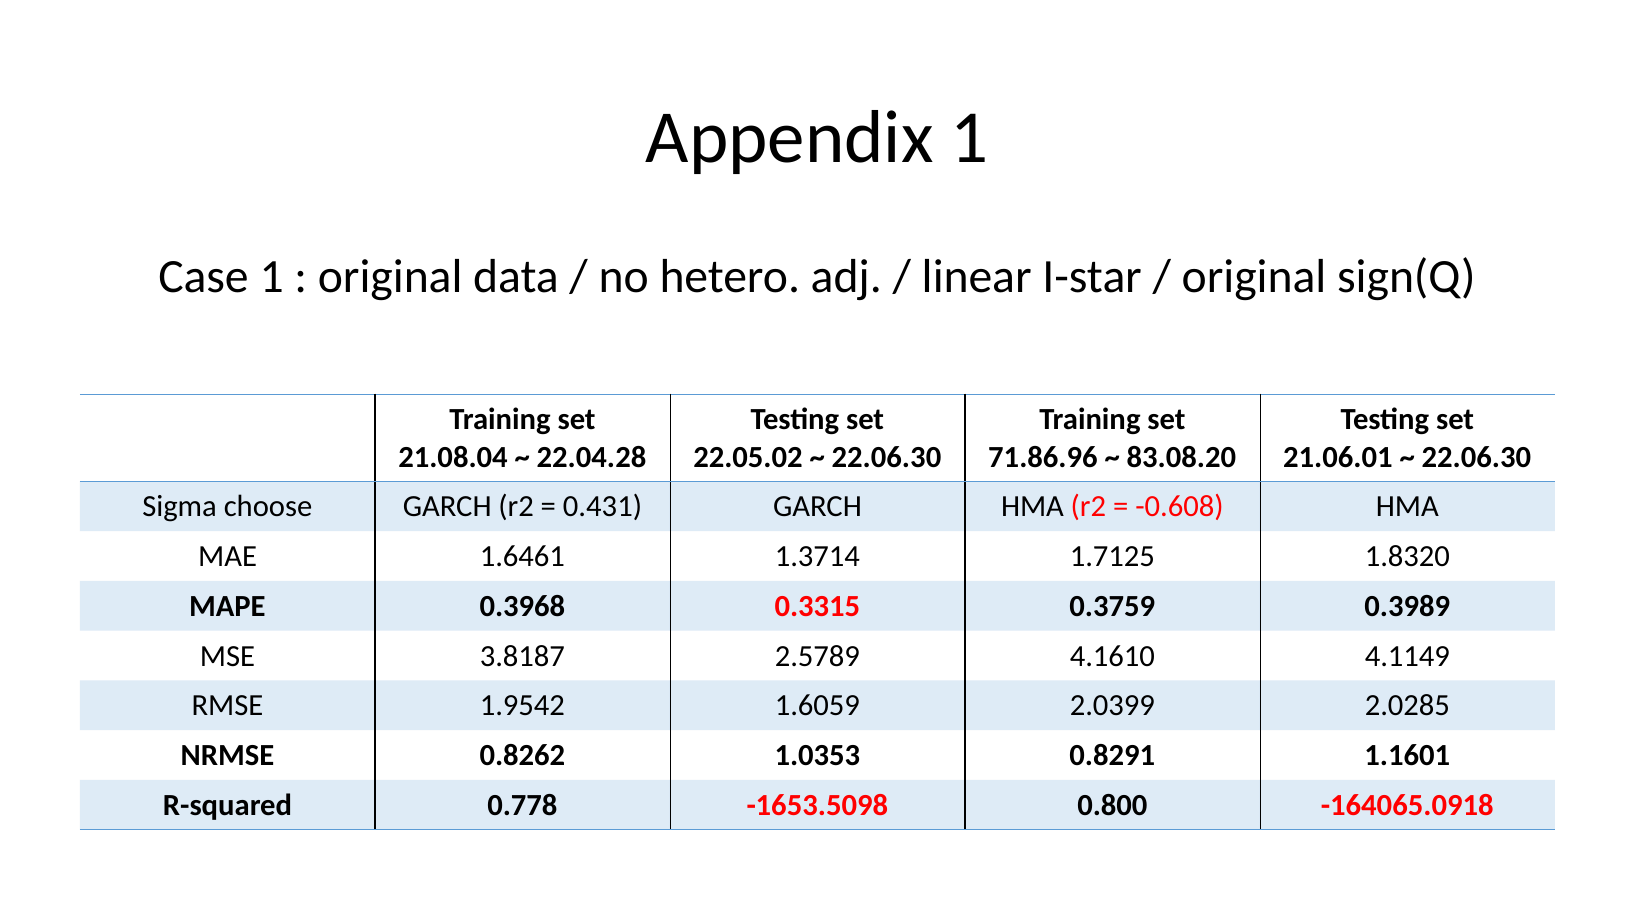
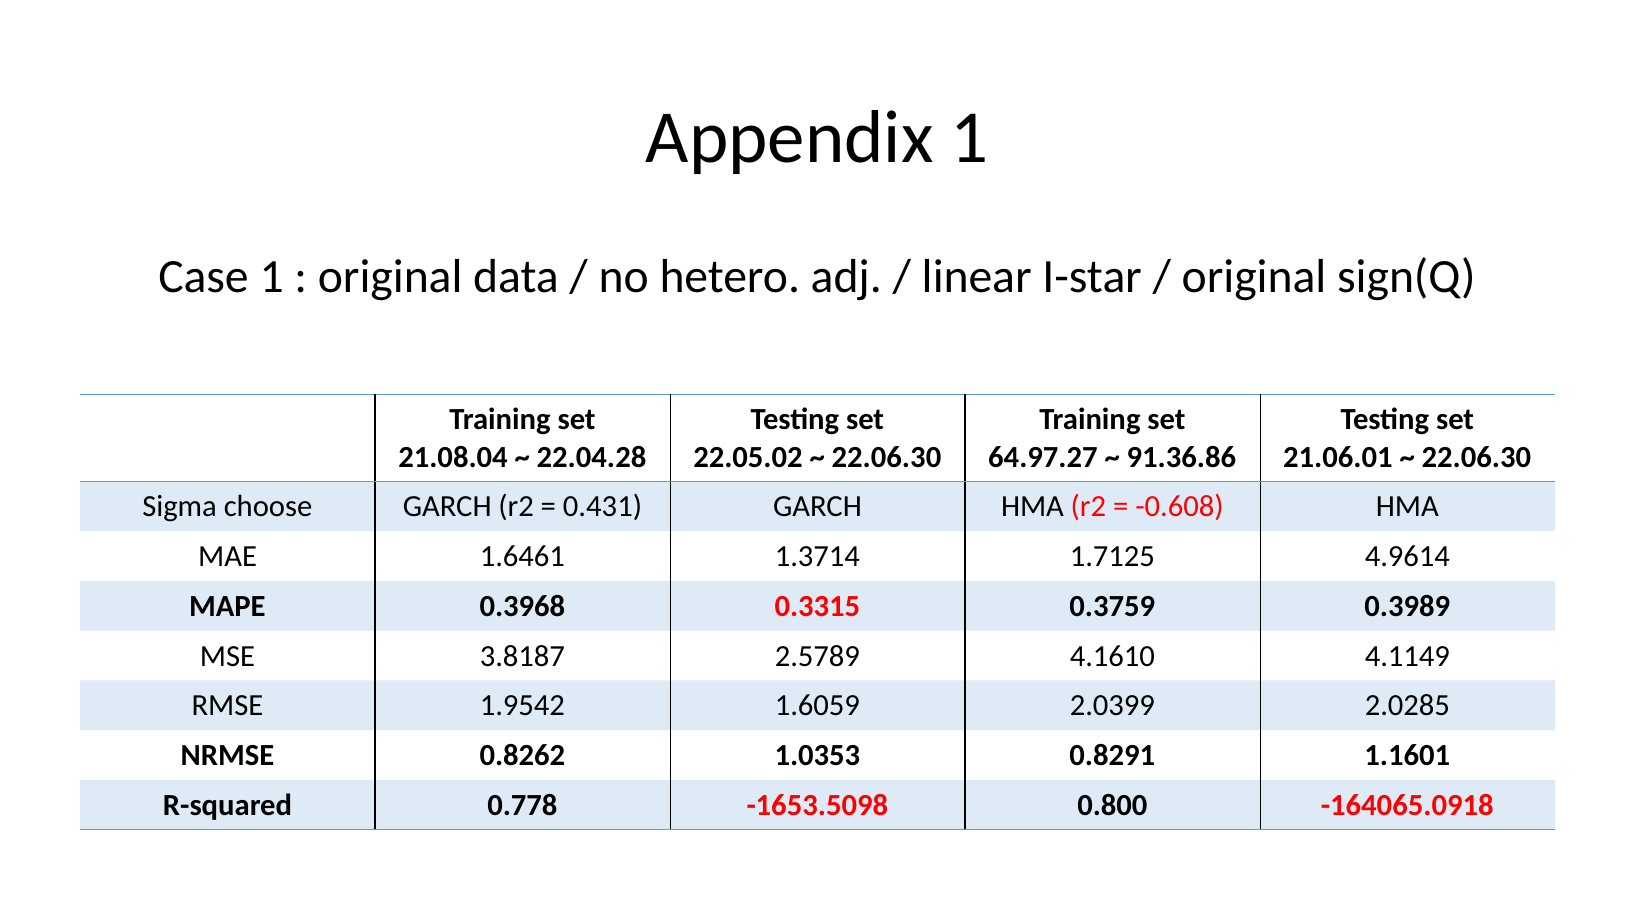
71.86.96: 71.86.96 -> 64.97.27 (1043, 457)
83.08.20: 83.08.20 -> 91.36.86 (1181, 457)
1.8320: 1.8320 -> 4.9614 (1407, 556)
